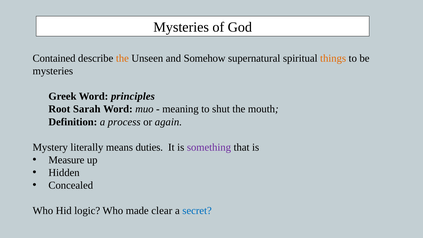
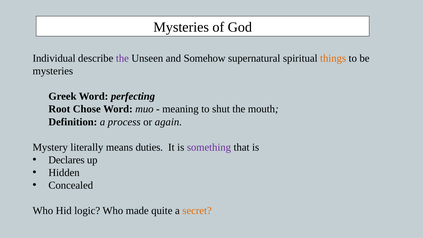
Contained: Contained -> Individual (54, 58)
the colour: orange -> purple (122, 58)
principles: principles -> perfecting (133, 96)
Sarah: Sarah -> Chose (87, 109)
Measure: Measure -> Declares (66, 160)
clear: clear -> quite (162, 211)
secret colour: blue -> orange (197, 211)
